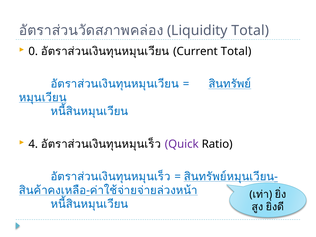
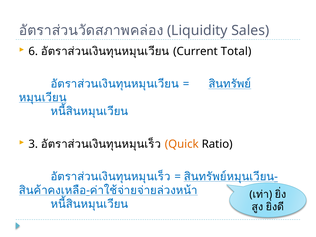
Liquidity Total: Total -> Sales (250, 30)
0: 0 -> 6 (33, 51)
4: 4 -> 3 (33, 144)
Quick colour: purple -> orange (182, 144)
